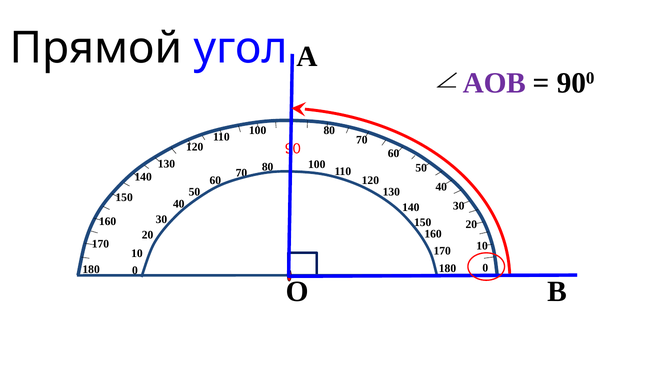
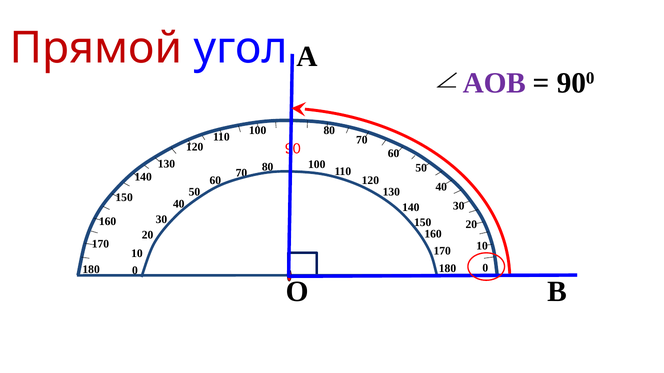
Прямой colour: black -> red (96, 48)
